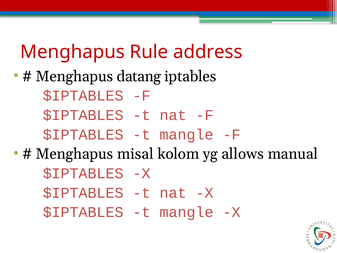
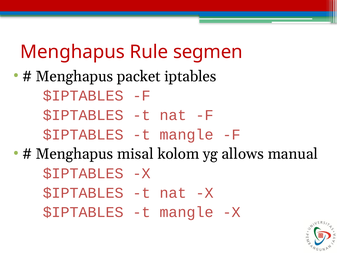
address: address -> segmen (208, 52)
datang: datang -> packet (139, 76)
